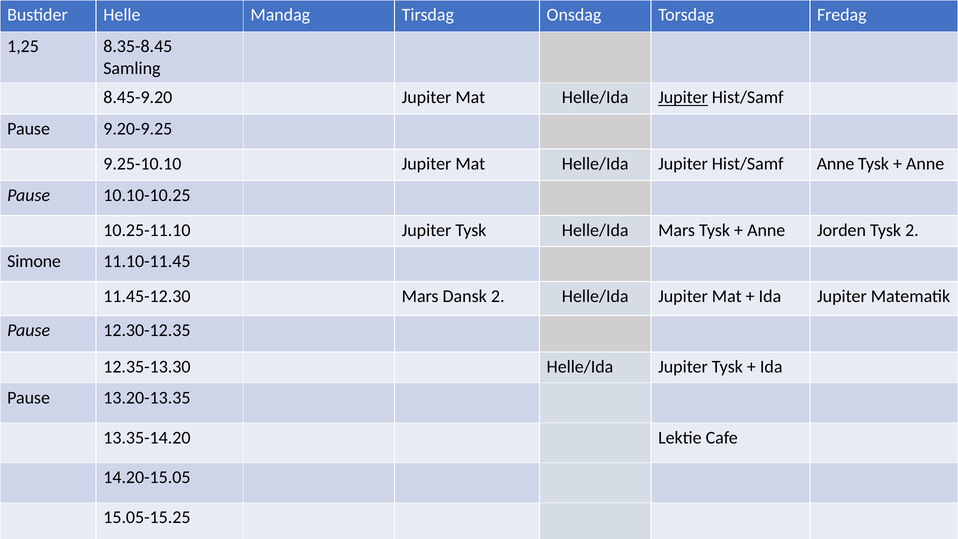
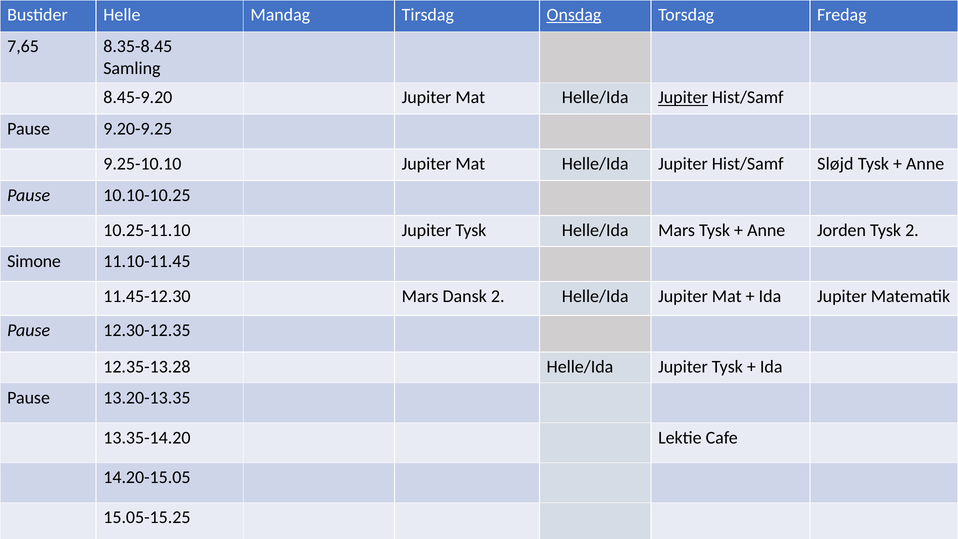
Onsdag underline: none -> present (574, 15)
1,25: 1,25 -> 7,65 (23, 46)
Hist/Samf Anne: Anne -> Sløjd (835, 164)
12.35-13.30: 12.35-13.30 -> 12.35-13.28 (147, 367)
